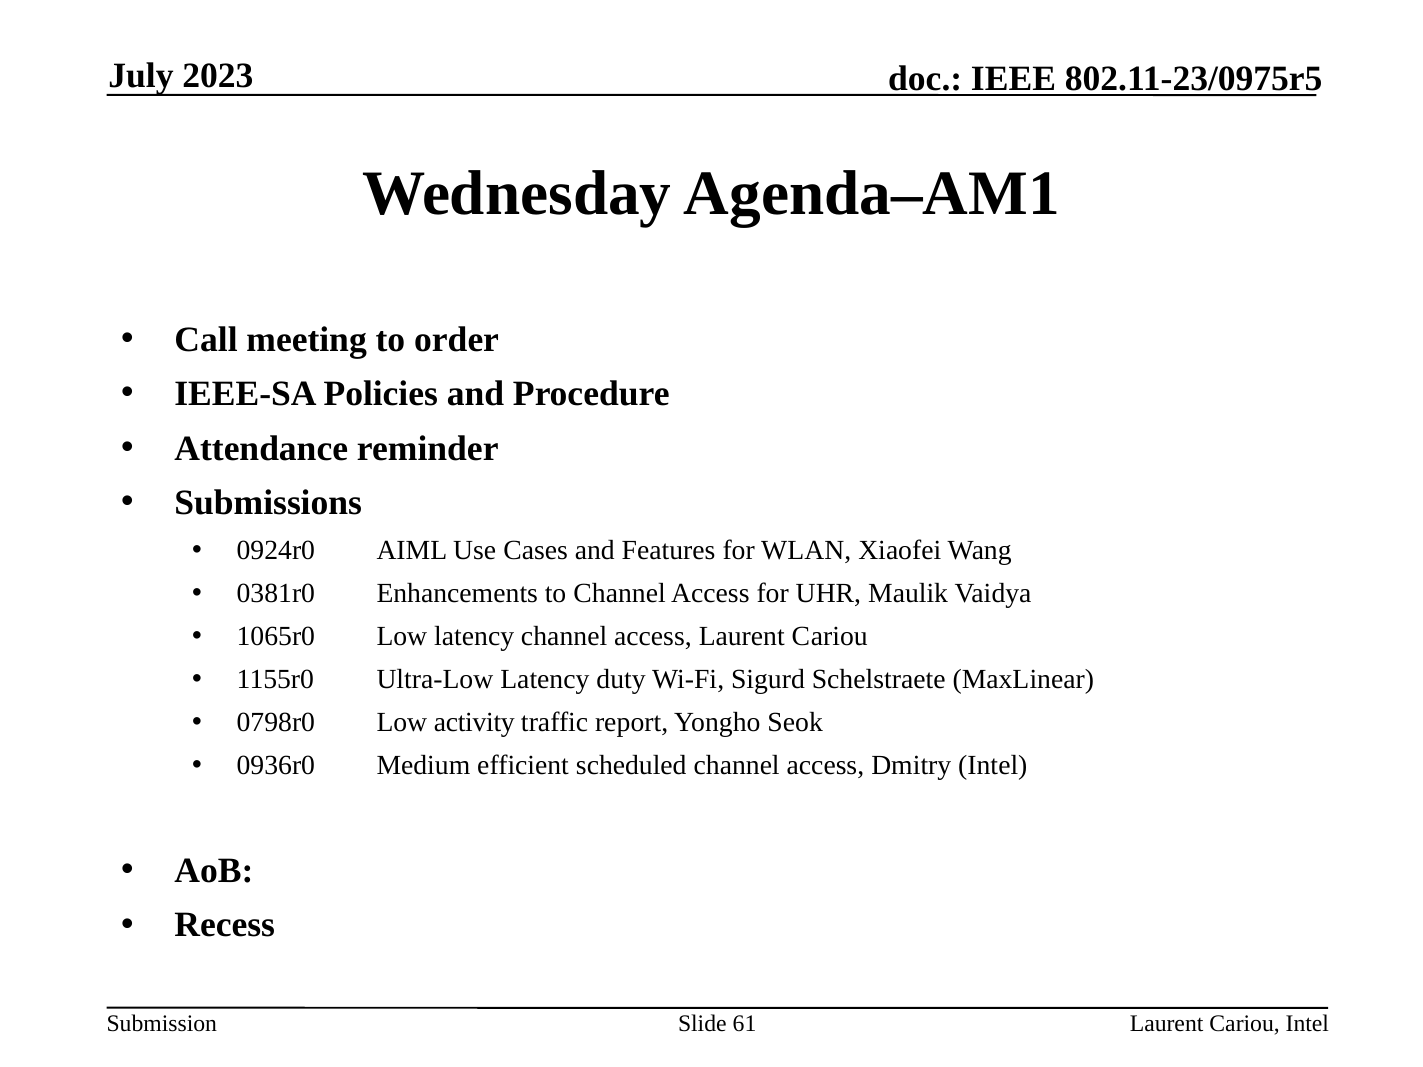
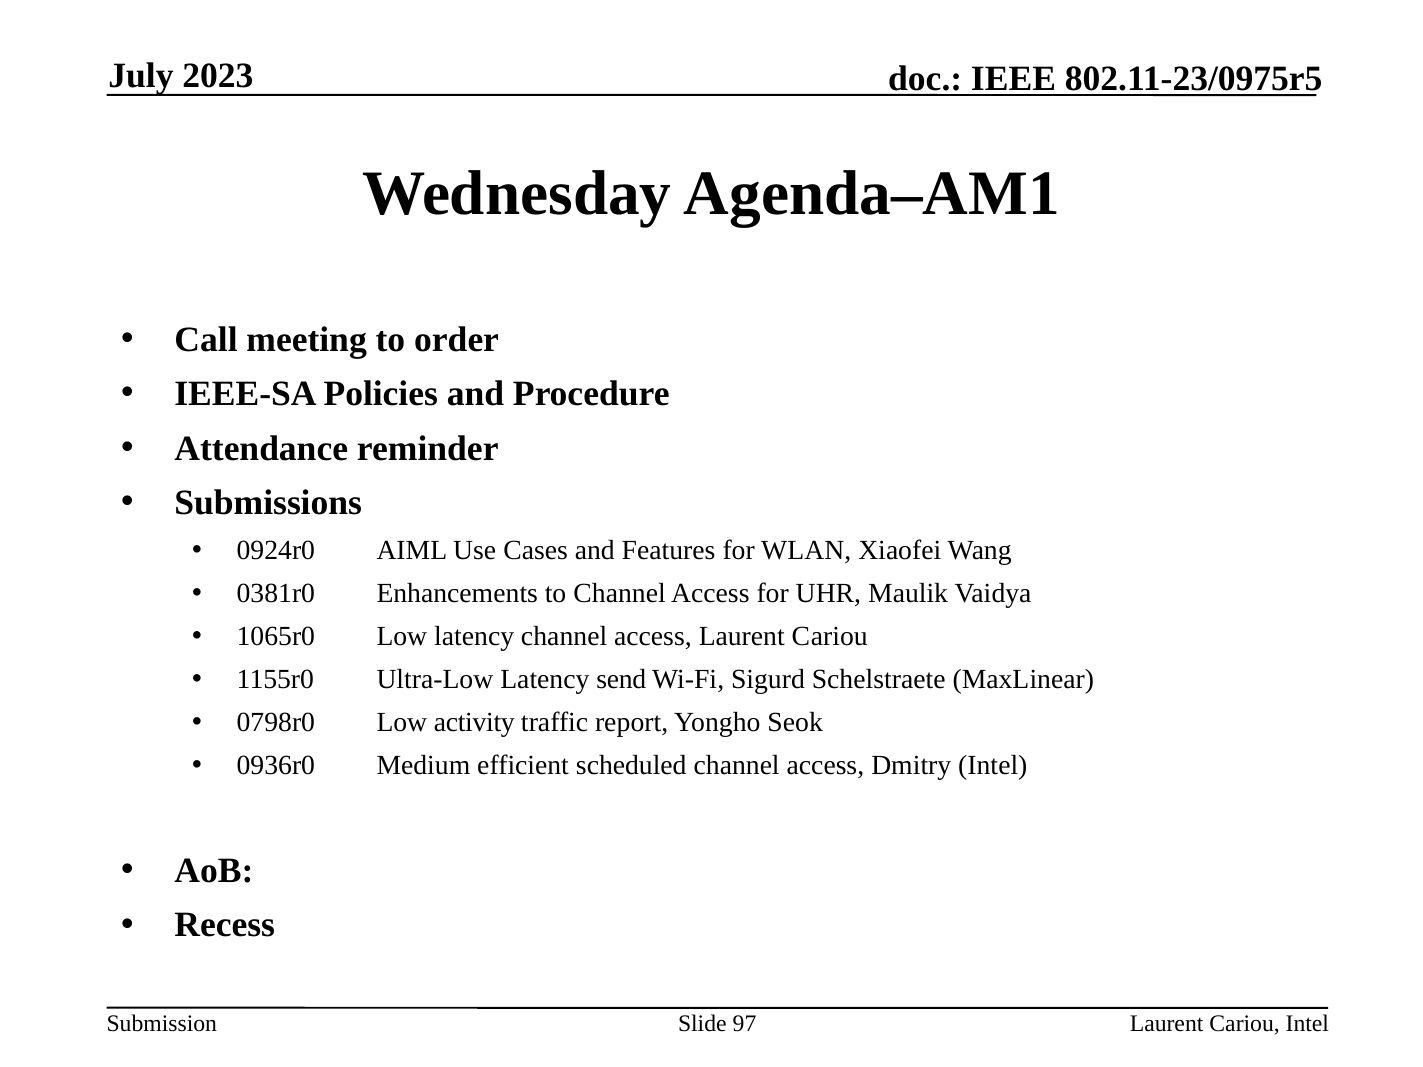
duty: duty -> send (621, 680)
61: 61 -> 97 (745, 1024)
